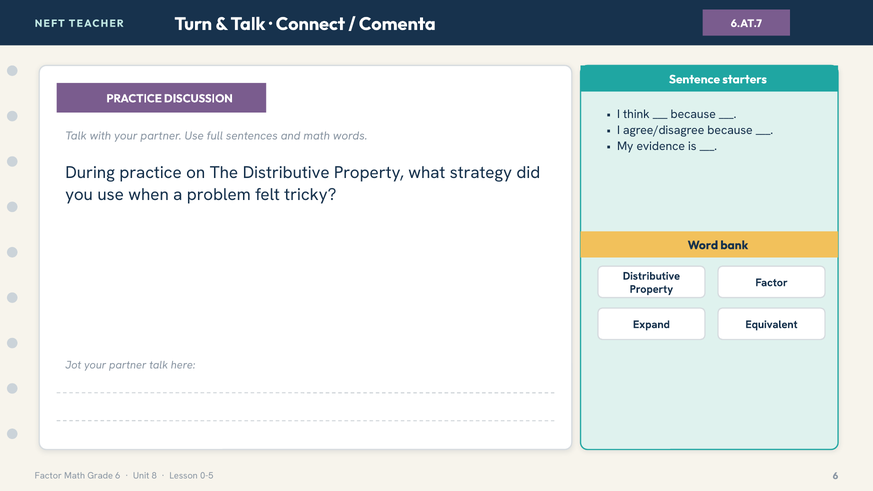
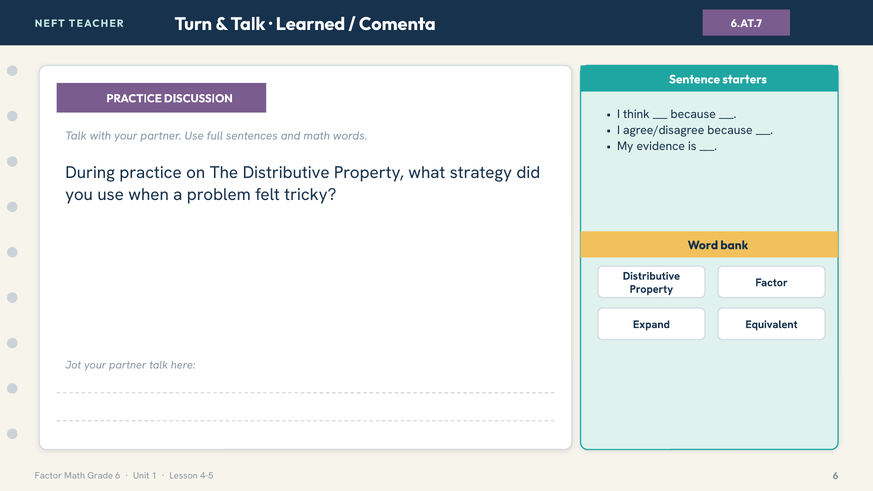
Connect: Connect -> Learned (310, 24)
8: 8 -> 1 (154, 476)
0-5: 0-5 -> 4-5 (207, 476)
